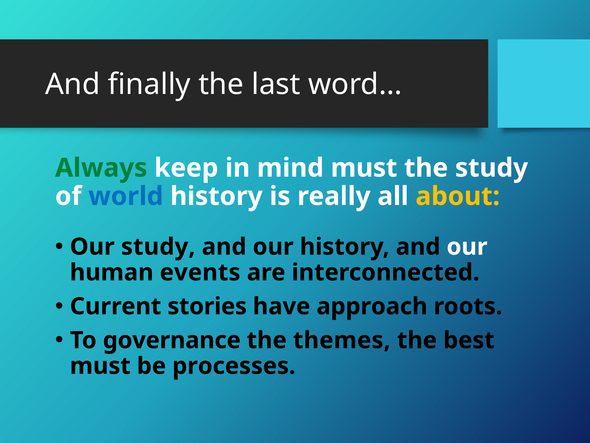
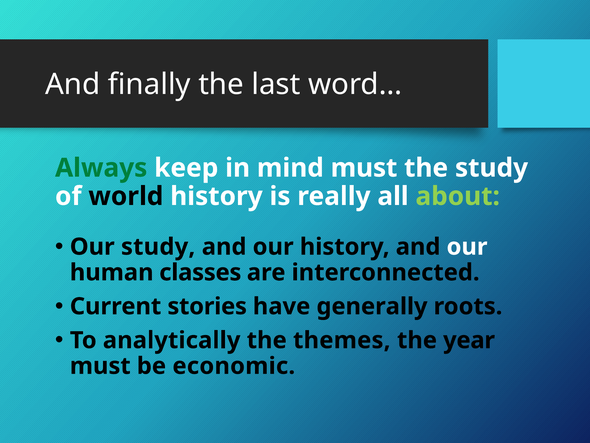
world colour: blue -> black (126, 196)
about colour: yellow -> light green (458, 196)
events: events -> classes (200, 272)
approach: approach -> generally (372, 306)
governance: governance -> analytically (172, 340)
best: best -> year (469, 340)
processes: processes -> economic (234, 366)
